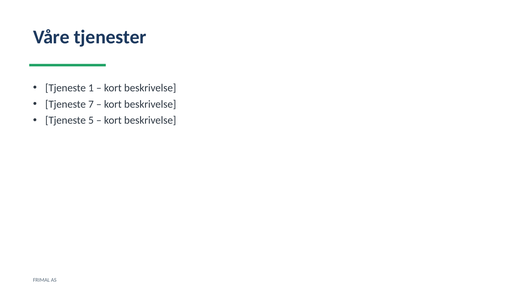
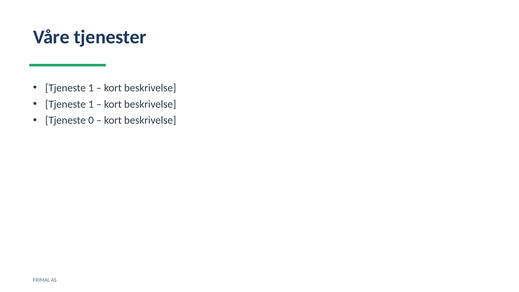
7: 7 -> 1 (91, 104)
5: 5 -> 0 (91, 120)
